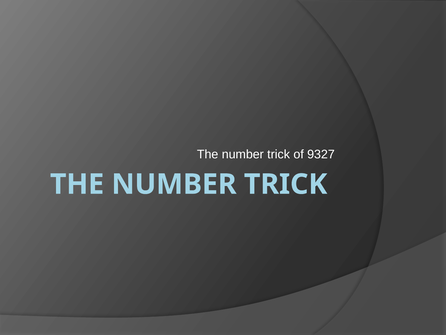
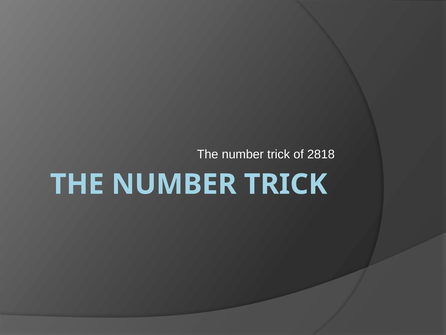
9327: 9327 -> 2818 (321, 154)
